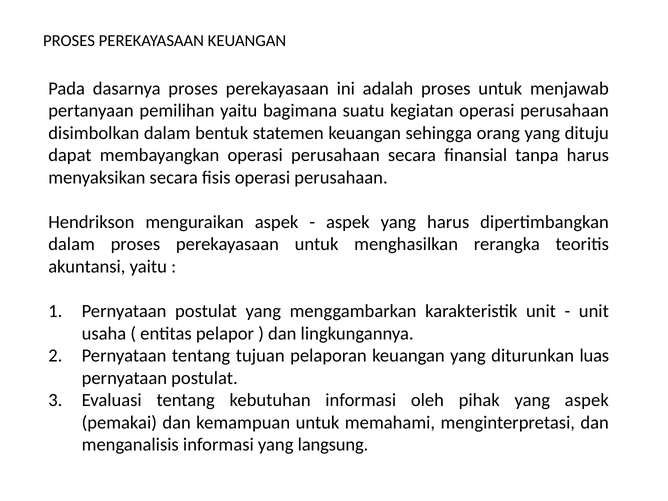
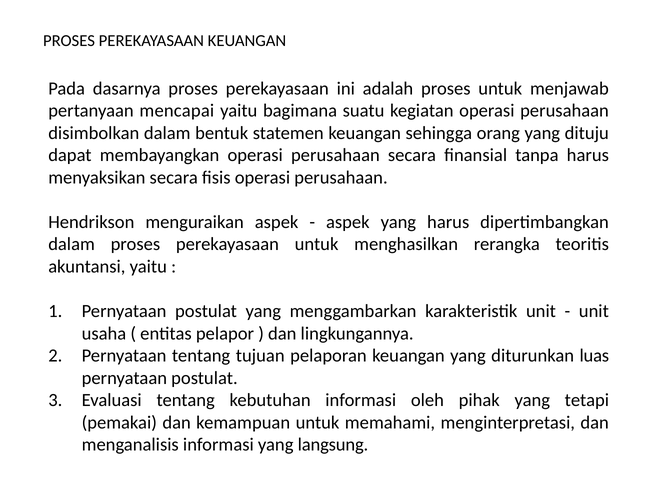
pemilihan: pemilihan -> mencapai (177, 111)
yang aspek: aspek -> tetapi (587, 400)
